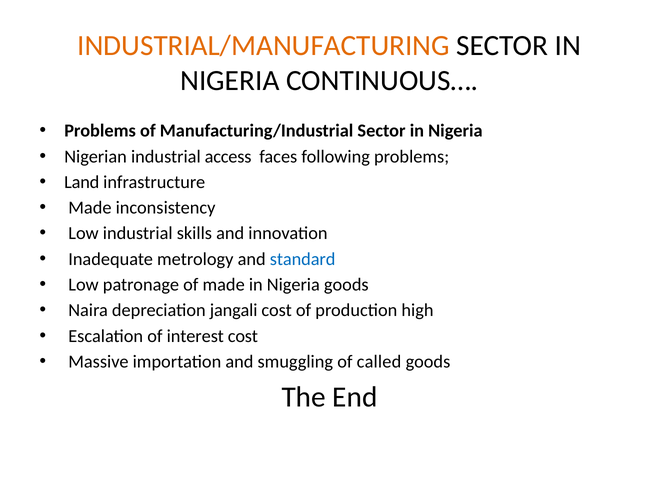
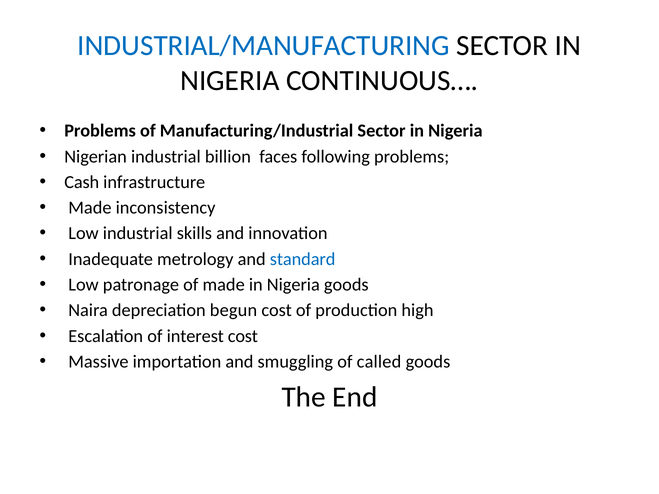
INDUSTRIAL/MANUFACTURING colour: orange -> blue (264, 45)
access: access -> billion (228, 157)
Land: Land -> Cash (82, 182)
jangali: jangali -> begun (234, 311)
